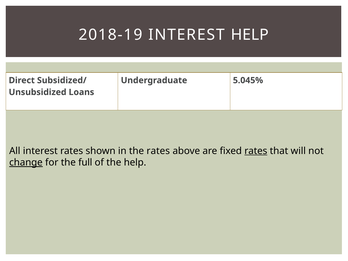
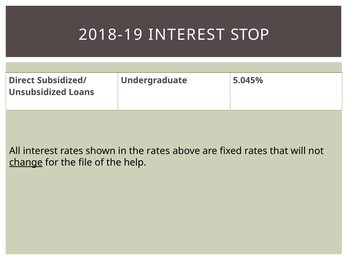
INTEREST HELP: HELP -> STOP (250, 35)
rates underline: present -> none (256, 151)
full: full -> file (85, 162)
